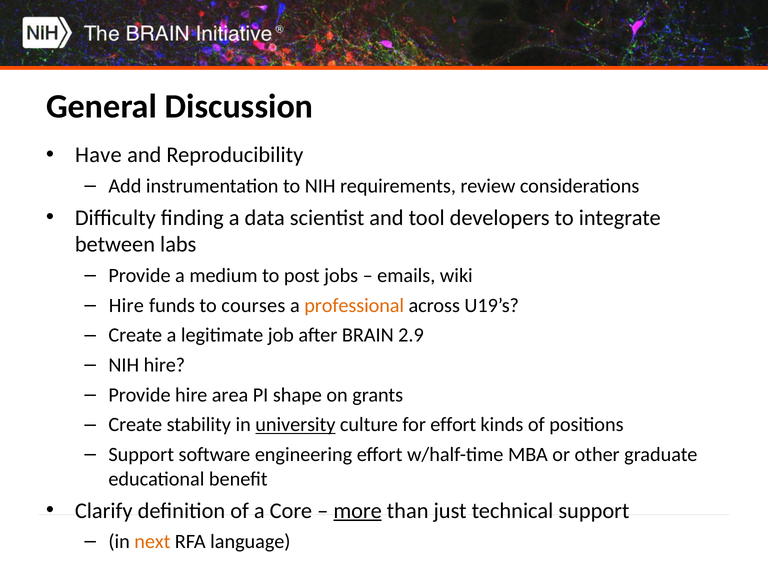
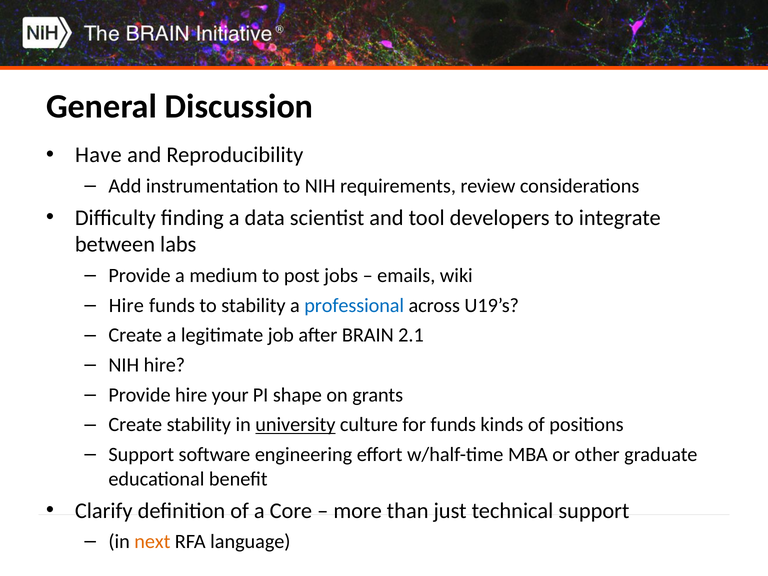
to courses: courses -> stability (253, 305)
professional colour: orange -> blue (354, 305)
2.9: 2.9 -> 2.1 (411, 335)
area: area -> your (230, 395)
for effort: effort -> funds (453, 425)
more underline: present -> none (358, 511)
